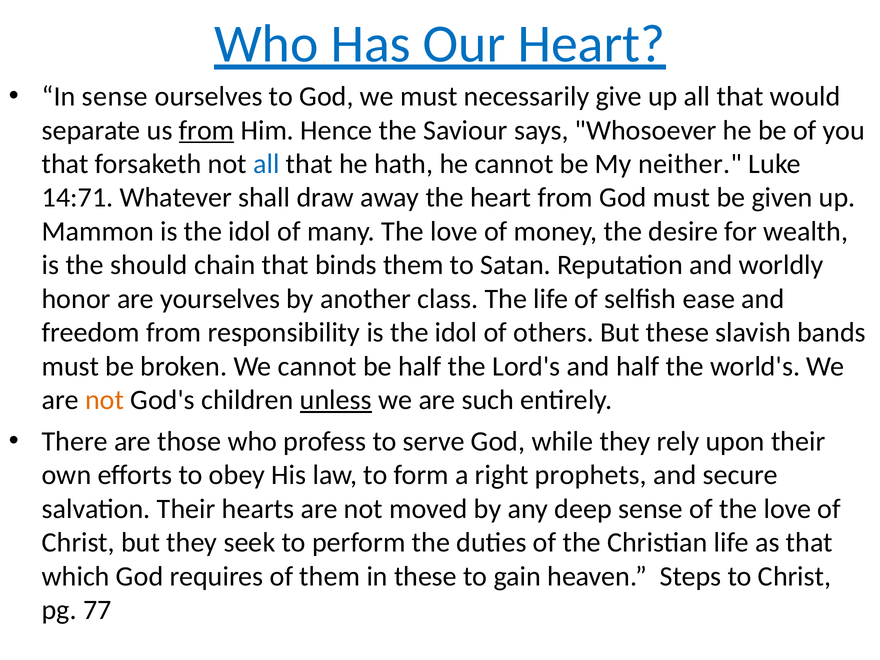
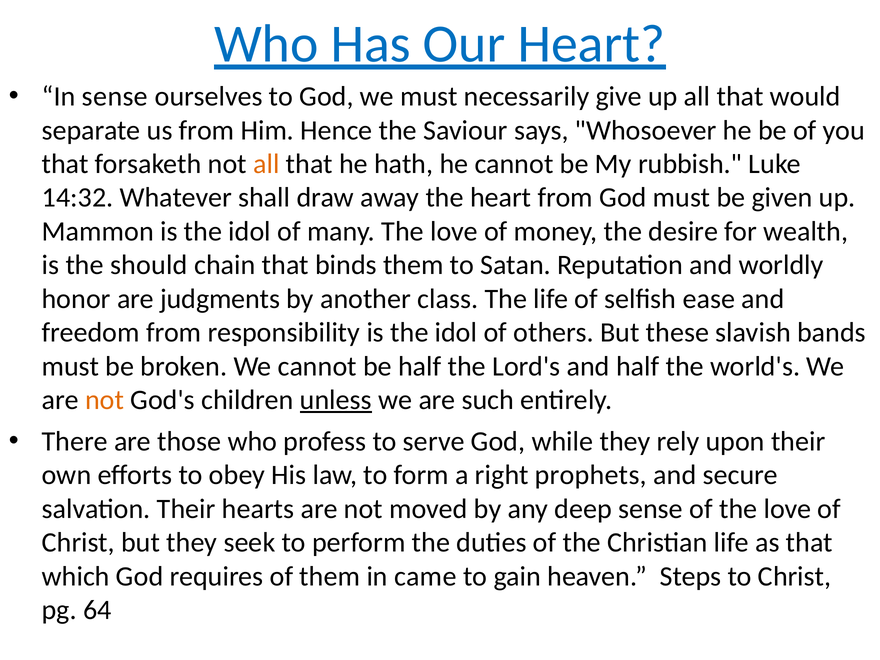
from underline: present -> none (207, 130)
all colour: blue -> orange (266, 164)
neither: neither -> rubbish (690, 164)
14:71: 14:71 -> 14:32 (78, 198)
yourselves: yourselves -> judgments (220, 299)
in these: these -> came (425, 576)
77: 77 -> 64 (97, 610)
